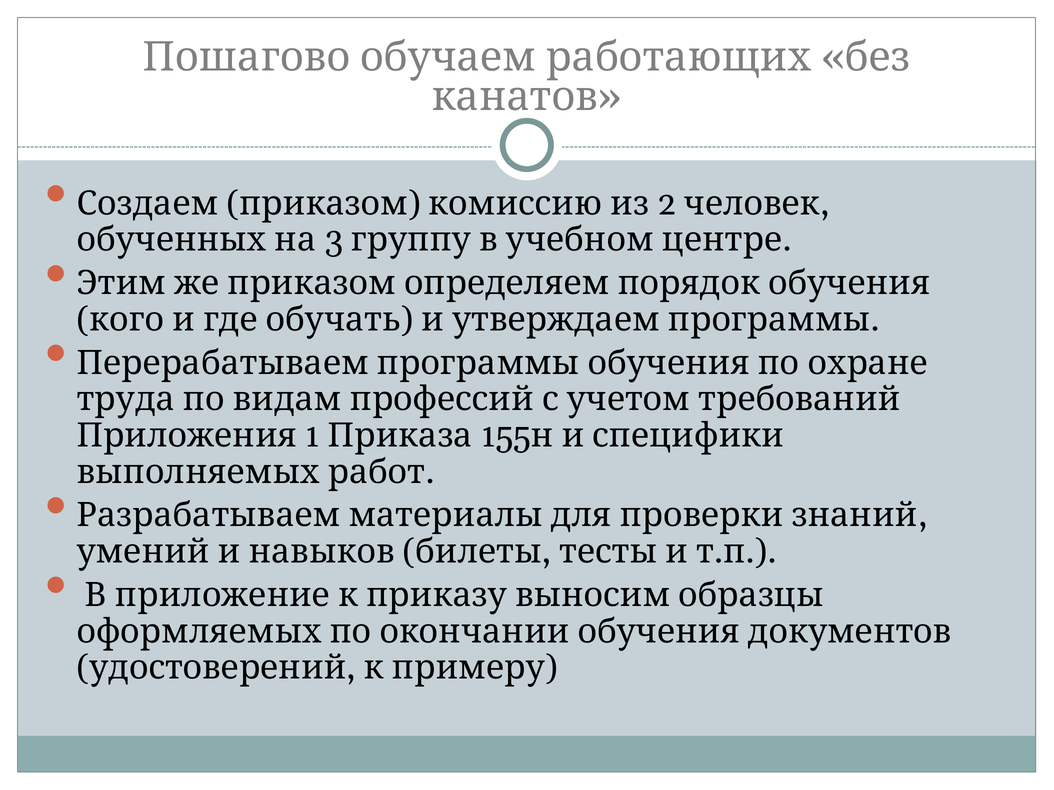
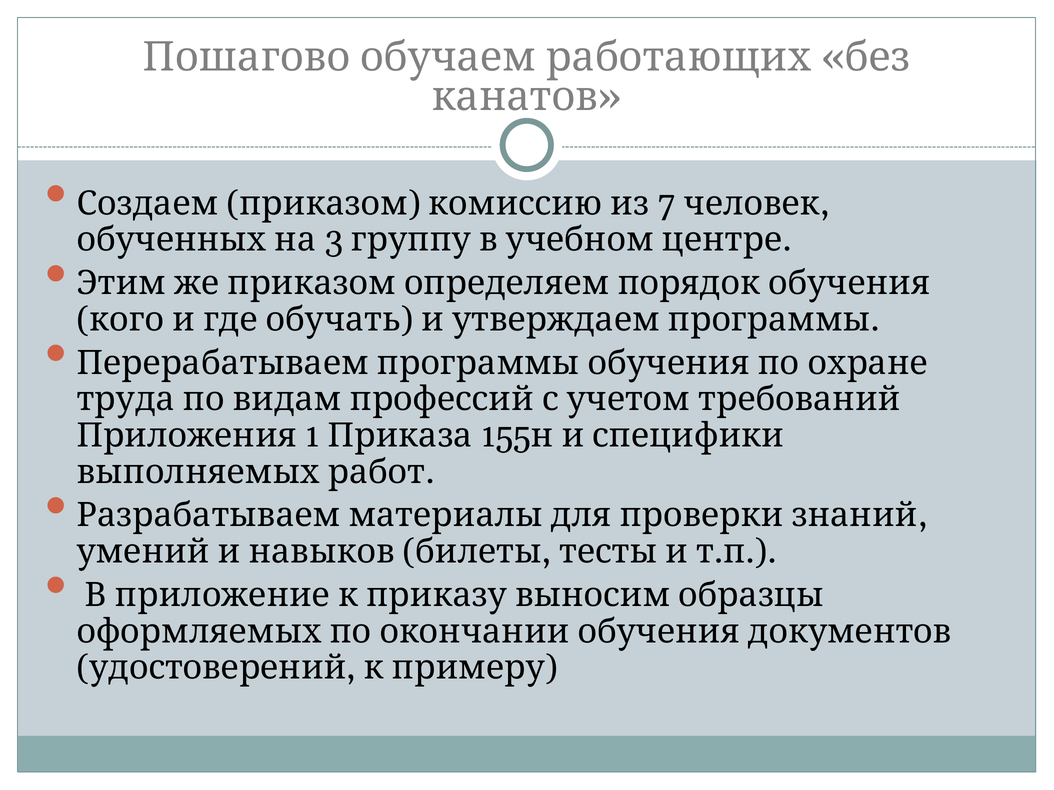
2: 2 -> 7 (667, 204)
